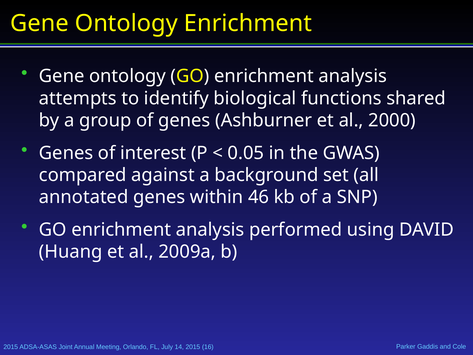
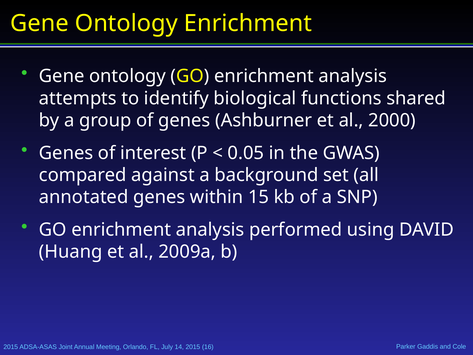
46: 46 -> 15 (259, 197)
